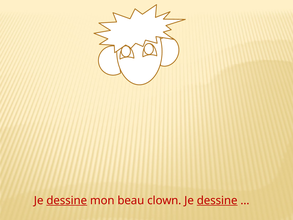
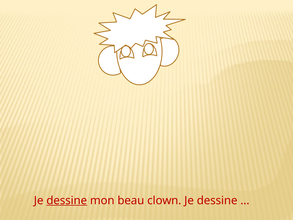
dessine underline: present -> none (217, 200)
